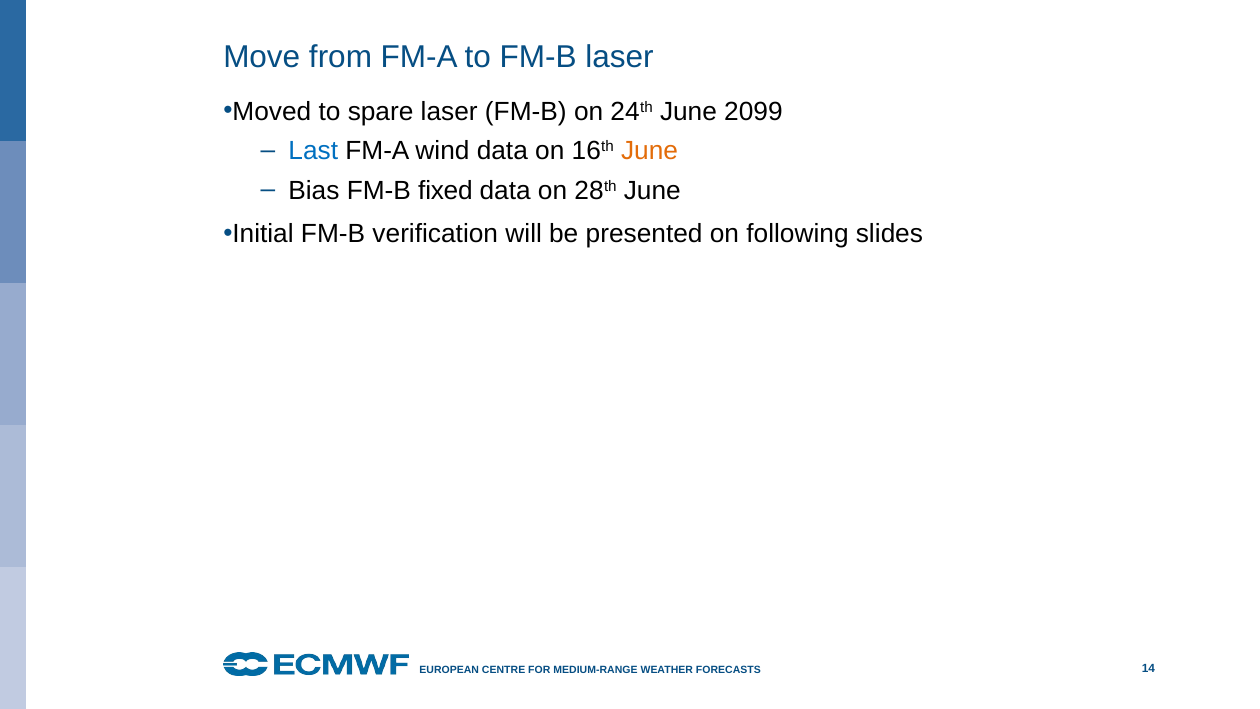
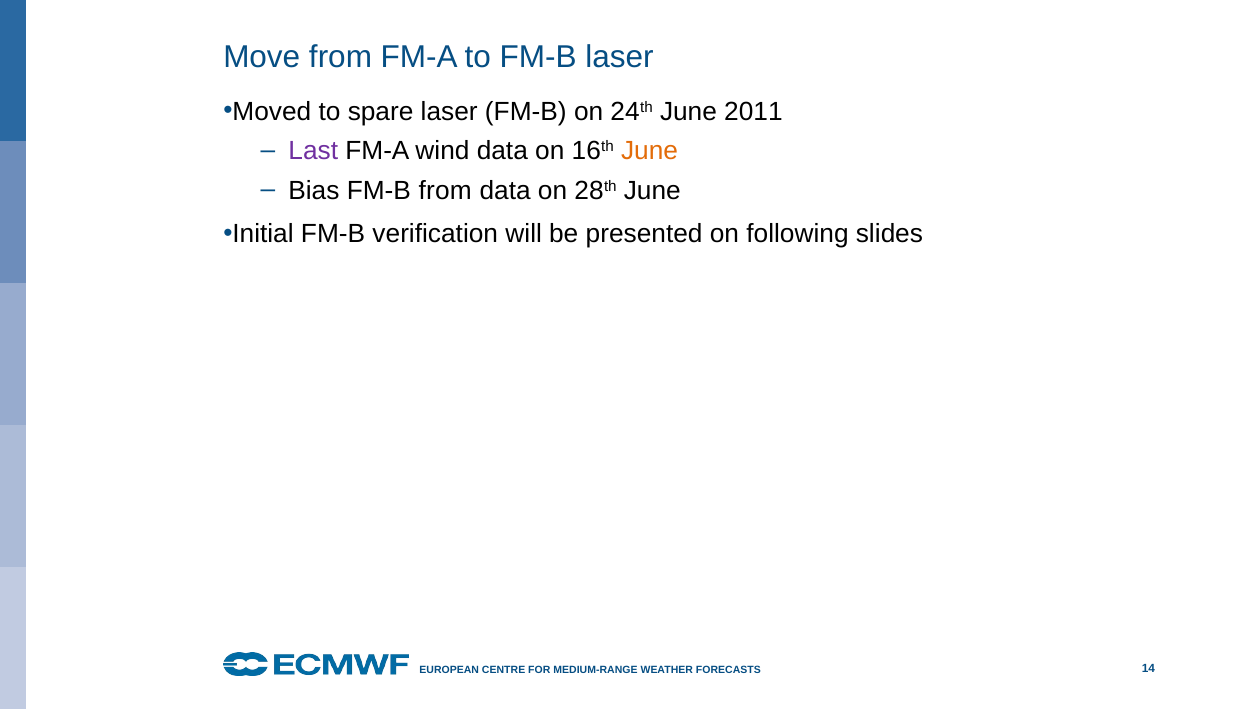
2099: 2099 -> 2011 (753, 112)
Last colour: blue -> purple (313, 151)
FM-B fixed: fixed -> from (445, 190)
